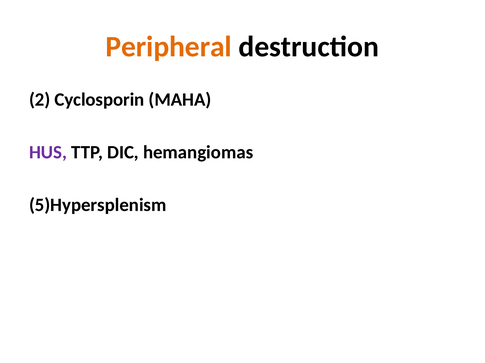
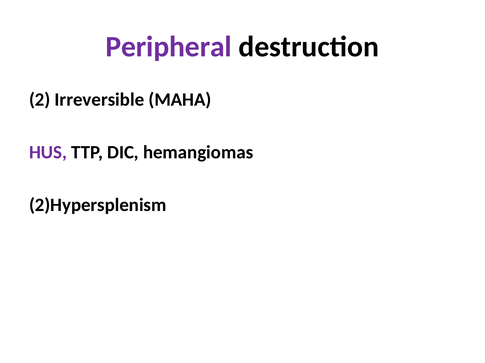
Peripheral colour: orange -> purple (169, 47)
Cyclosporin: Cyclosporin -> Irreversible (99, 100)
5)Hypersplenism: 5)Hypersplenism -> 2)Hypersplenism (98, 205)
